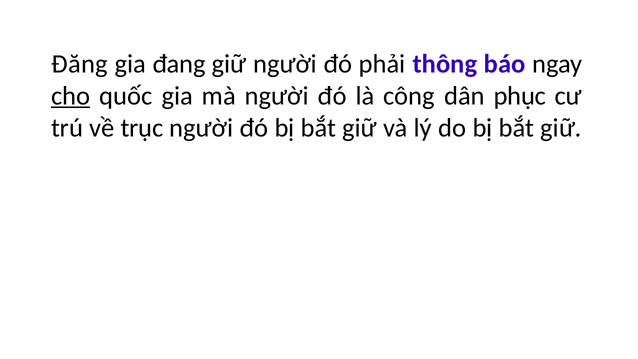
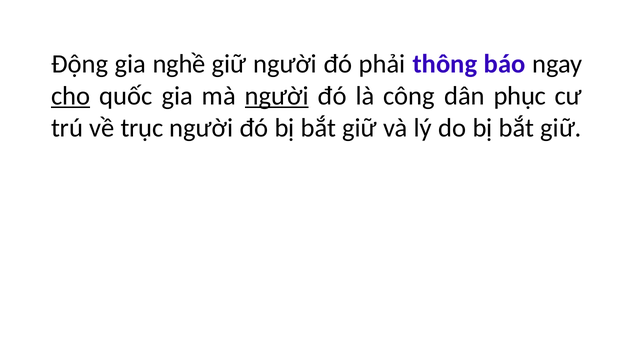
Đăng: Đăng -> Động (80, 64)
đang: đang -> nghề (179, 64)
người underline: none -> present (277, 96)
